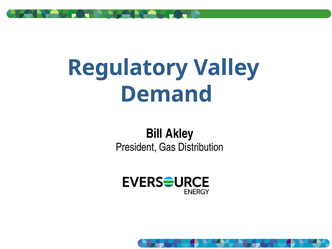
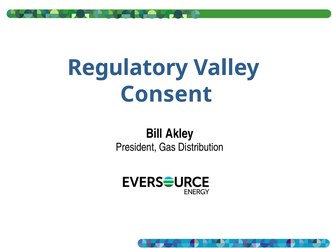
Demand: Demand -> Consent (166, 94)
